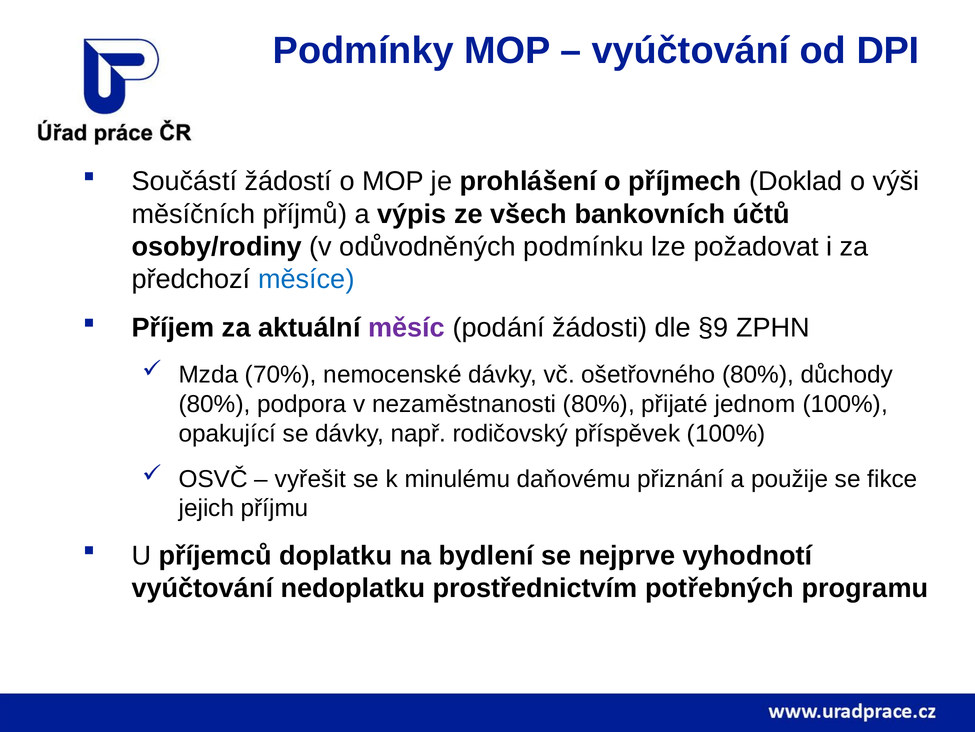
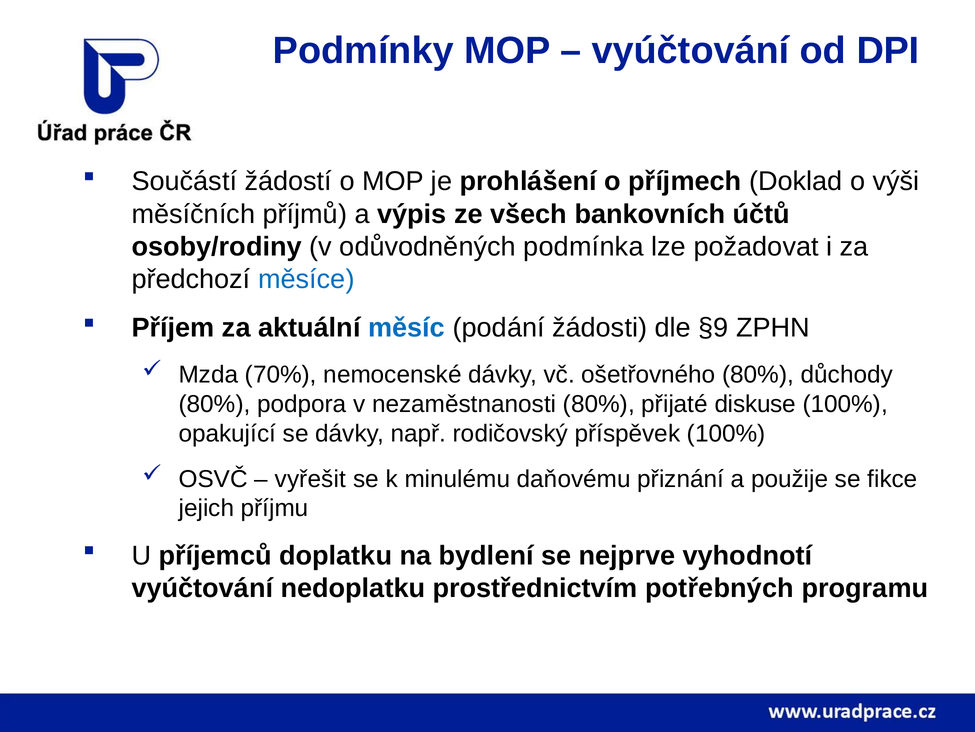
podmínku: podmínku -> podmínka (583, 246)
měsíc colour: purple -> blue (407, 328)
jednom: jednom -> diskuse (755, 404)
